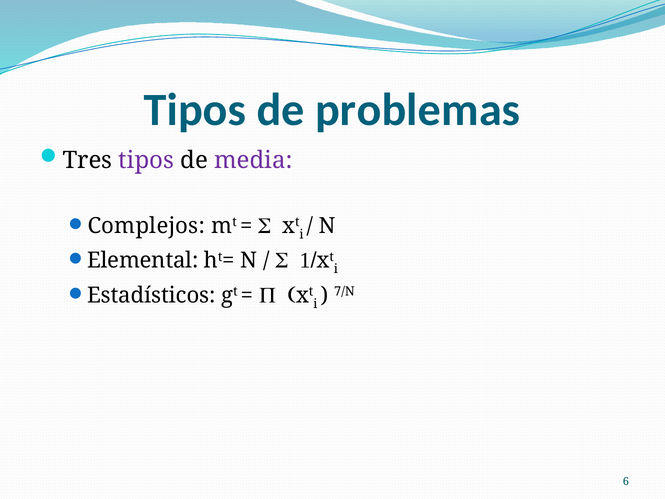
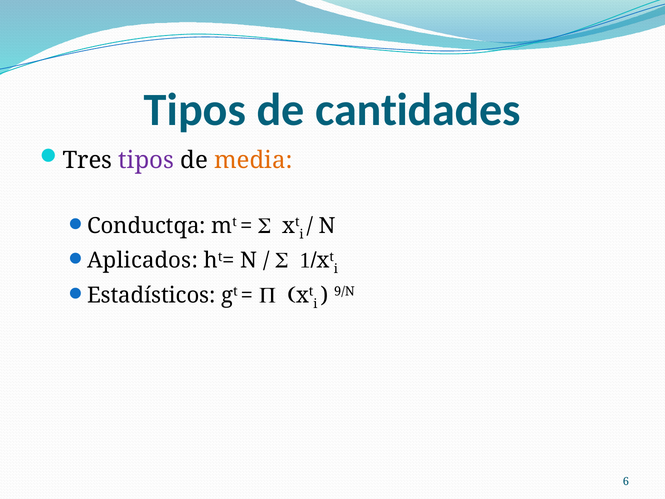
problemas: problemas -> cantidades (418, 110)
media colour: purple -> orange (253, 160)
Complejos: Complejos -> Conductqa (146, 226)
Elemental: Elemental -> Aplicados (143, 260)
7/N: 7/N -> 9/N (344, 292)
